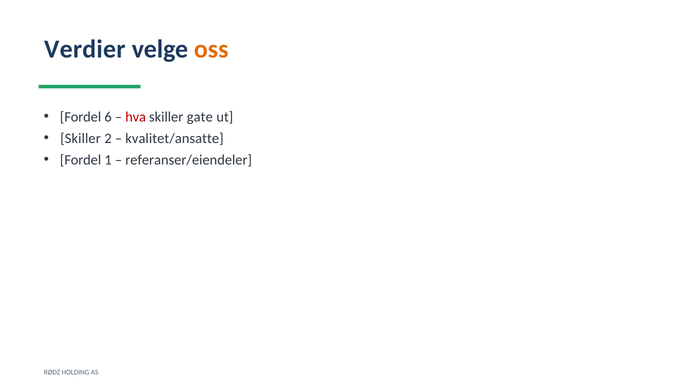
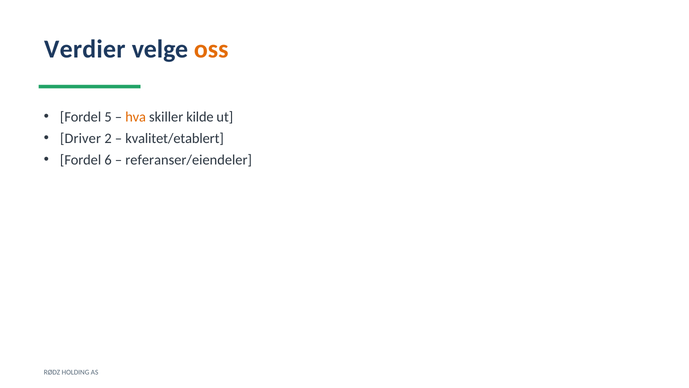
6: 6 -> 5 (108, 117)
hva colour: red -> orange (136, 117)
gate: gate -> kilde (200, 117)
Skiller: Skiller -> Driver (81, 138)
kvalitet/ansatte: kvalitet/ansatte -> kvalitet/etablert (175, 138)
1: 1 -> 6 (108, 160)
